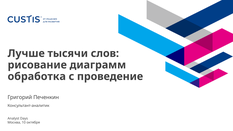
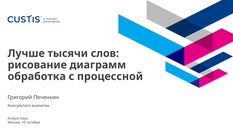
проведение: проведение -> процессной (110, 76)
